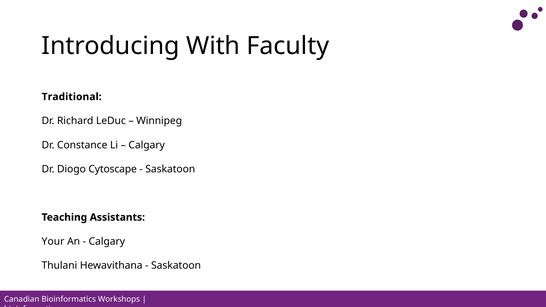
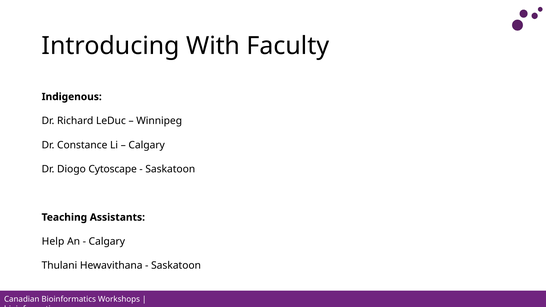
Traditional: Traditional -> Indigenous (72, 97)
Your: Your -> Help (53, 242)
